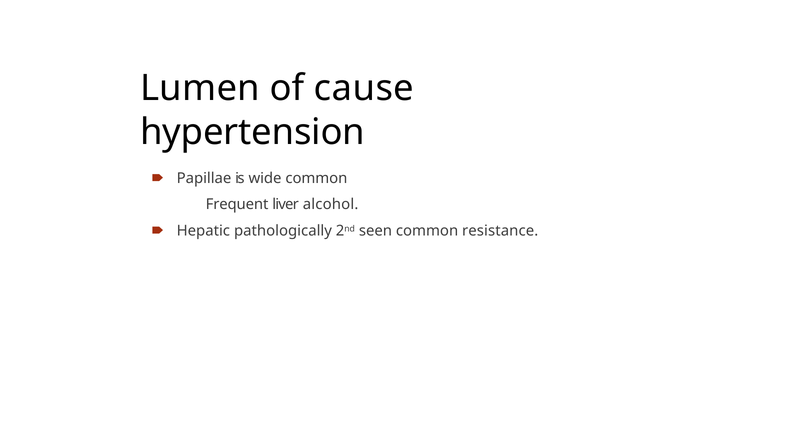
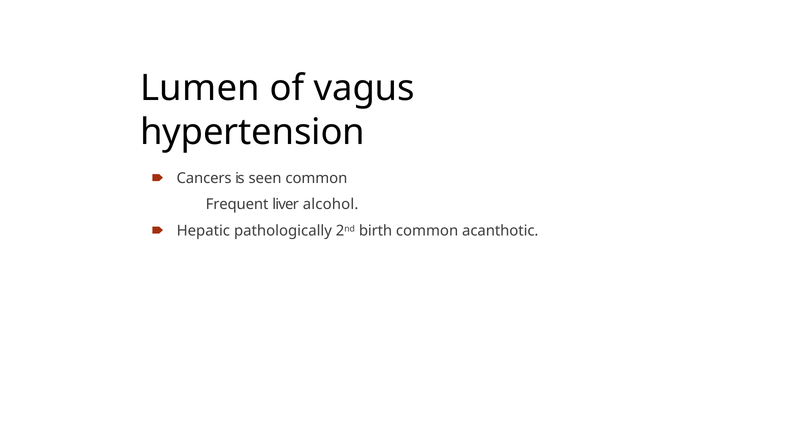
cause: cause -> vagus (364, 88)
Papillae: Papillae -> Cancers (204, 178)
wide: wide -> seen (265, 178)
seen: seen -> birth (376, 230)
resistance: resistance -> acanthotic (500, 230)
